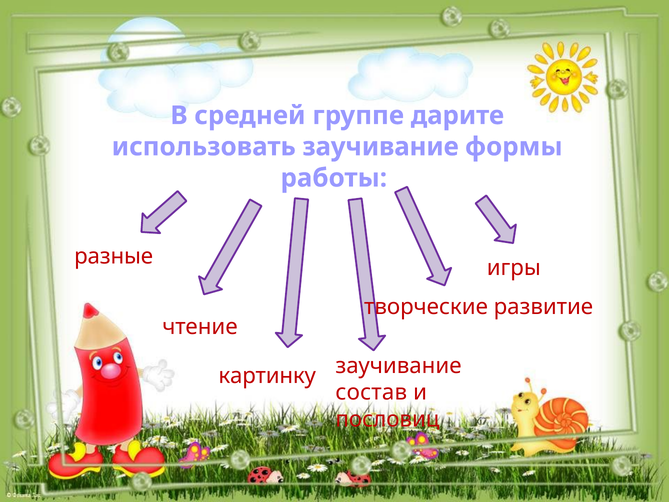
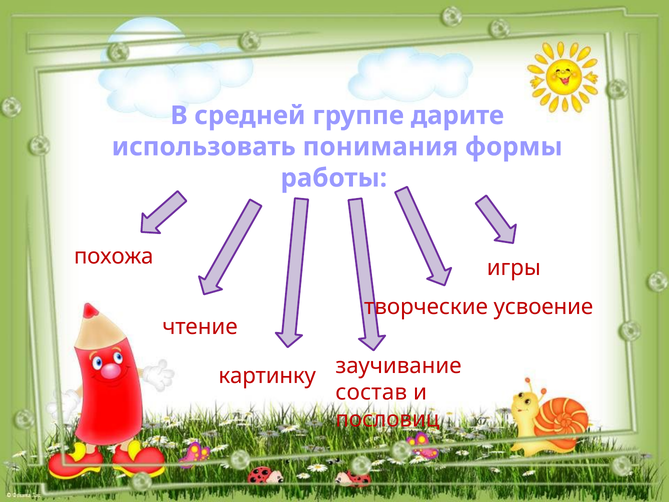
использовать заучивание: заучивание -> понимания (380, 147)
разные: разные -> похожа (114, 256)
развитие: развитие -> усвоение (543, 307)
